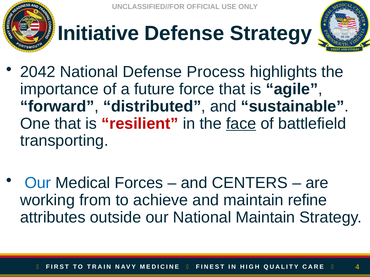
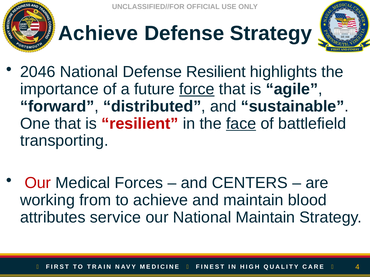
Initiative: Initiative -> Achieve (98, 33)
2042: 2042 -> 2046 (38, 72)
Defense Process: Process -> Resilient (216, 72)
force underline: none -> present (197, 89)
Our colour: blue -> red (38, 183)
refine: refine -> blood (307, 200)
outside: outside -> service (115, 218)
